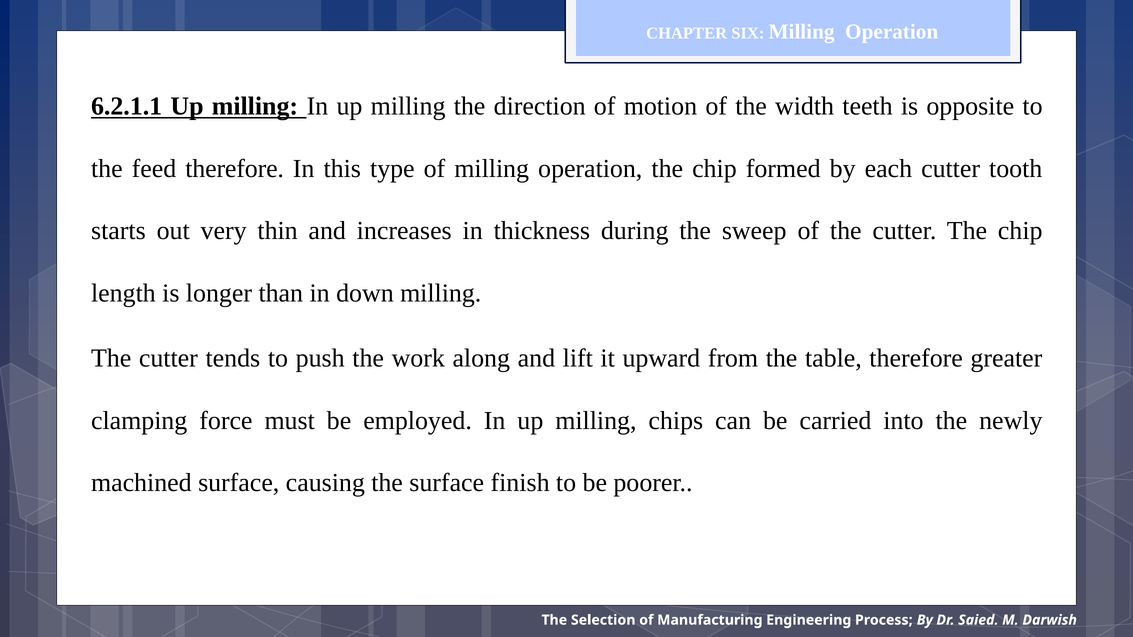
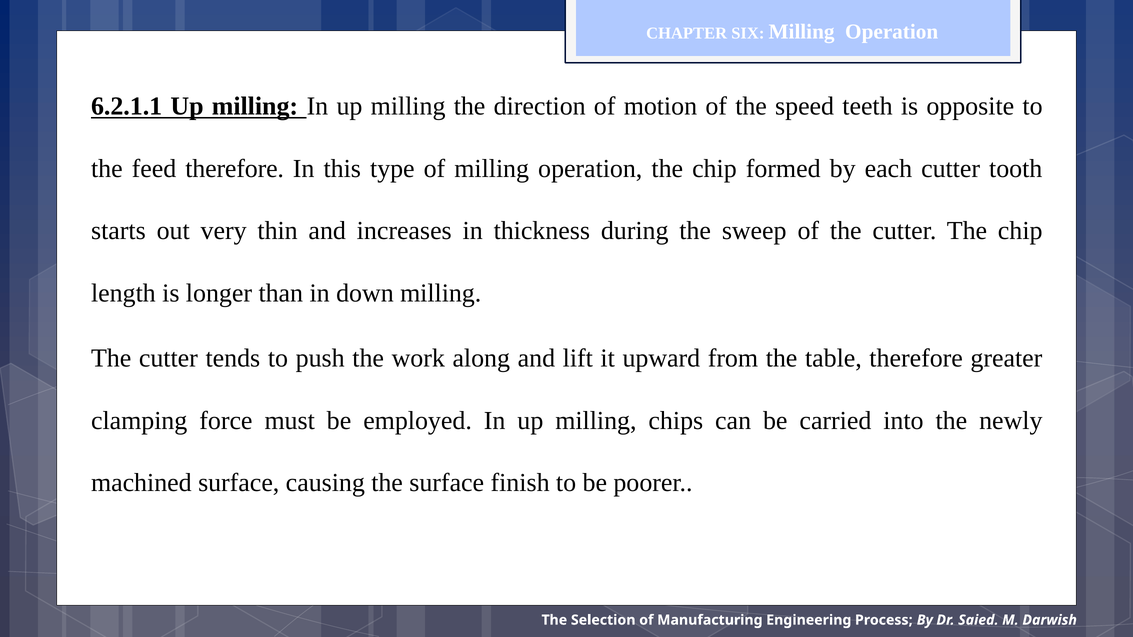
width: width -> speed (805, 106)
